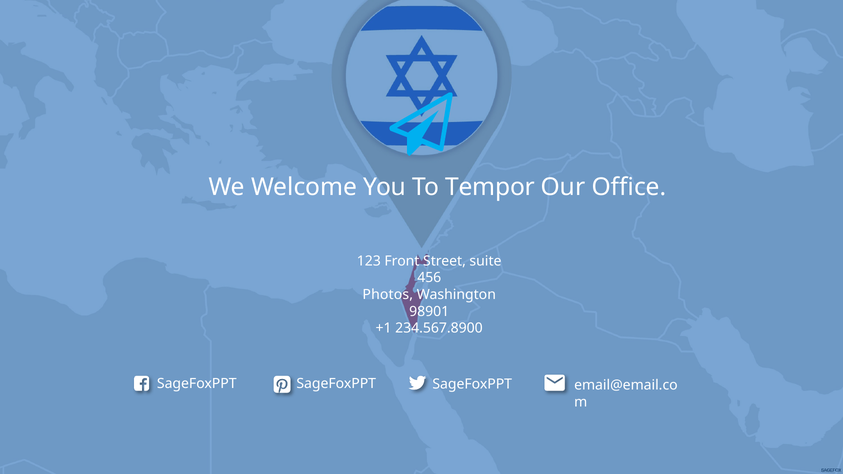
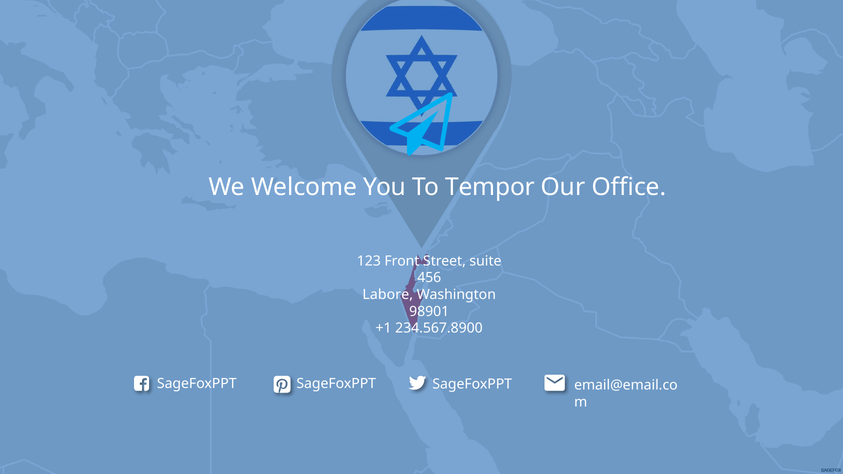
Photos: Photos -> Labore (388, 295)
